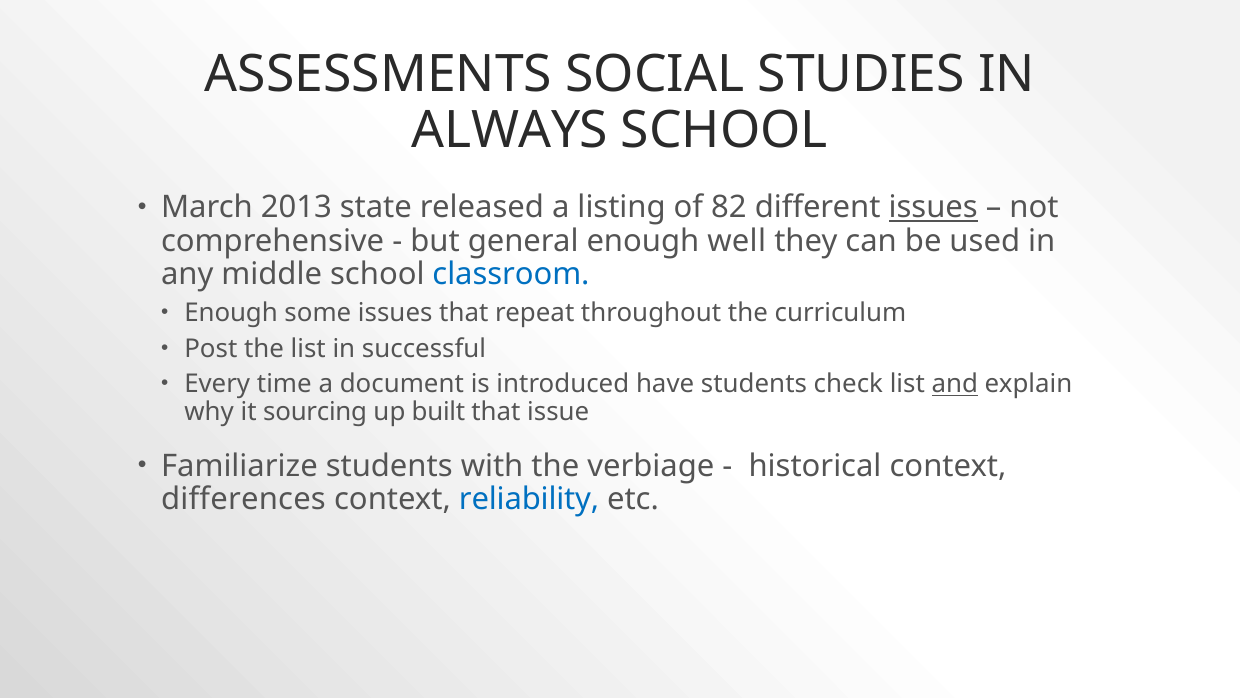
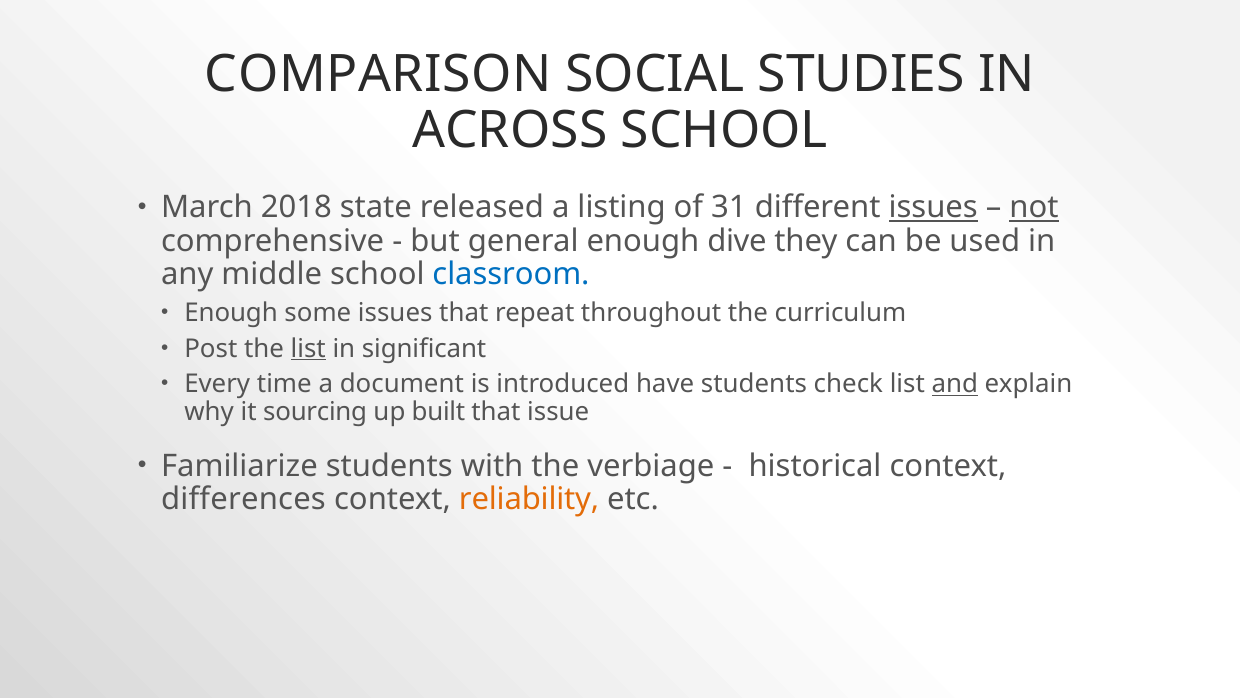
ASSESSMENTS: ASSESSMENTS -> COMPARISON (378, 74)
ALWAYS: ALWAYS -> ACROSS (510, 130)
2013: 2013 -> 2018 (296, 207)
82: 82 -> 31 (729, 207)
not underline: none -> present (1034, 207)
well: well -> dive (737, 241)
list underline: none -> present (308, 348)
successful: successful -> significant (424, 348)
reliability colour: blue -> orange (529, 499)
